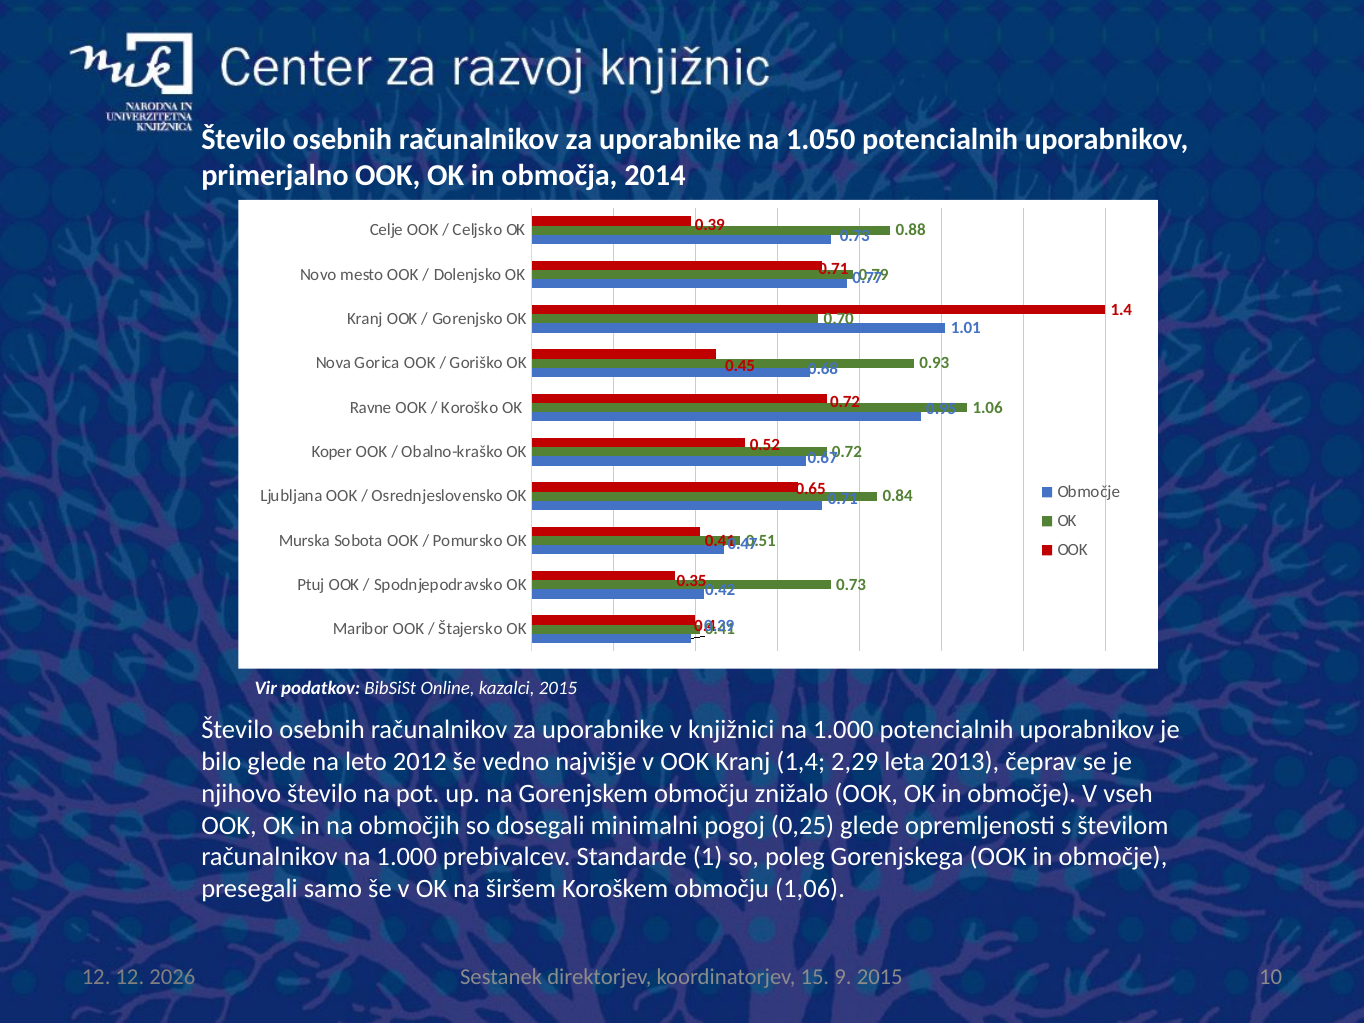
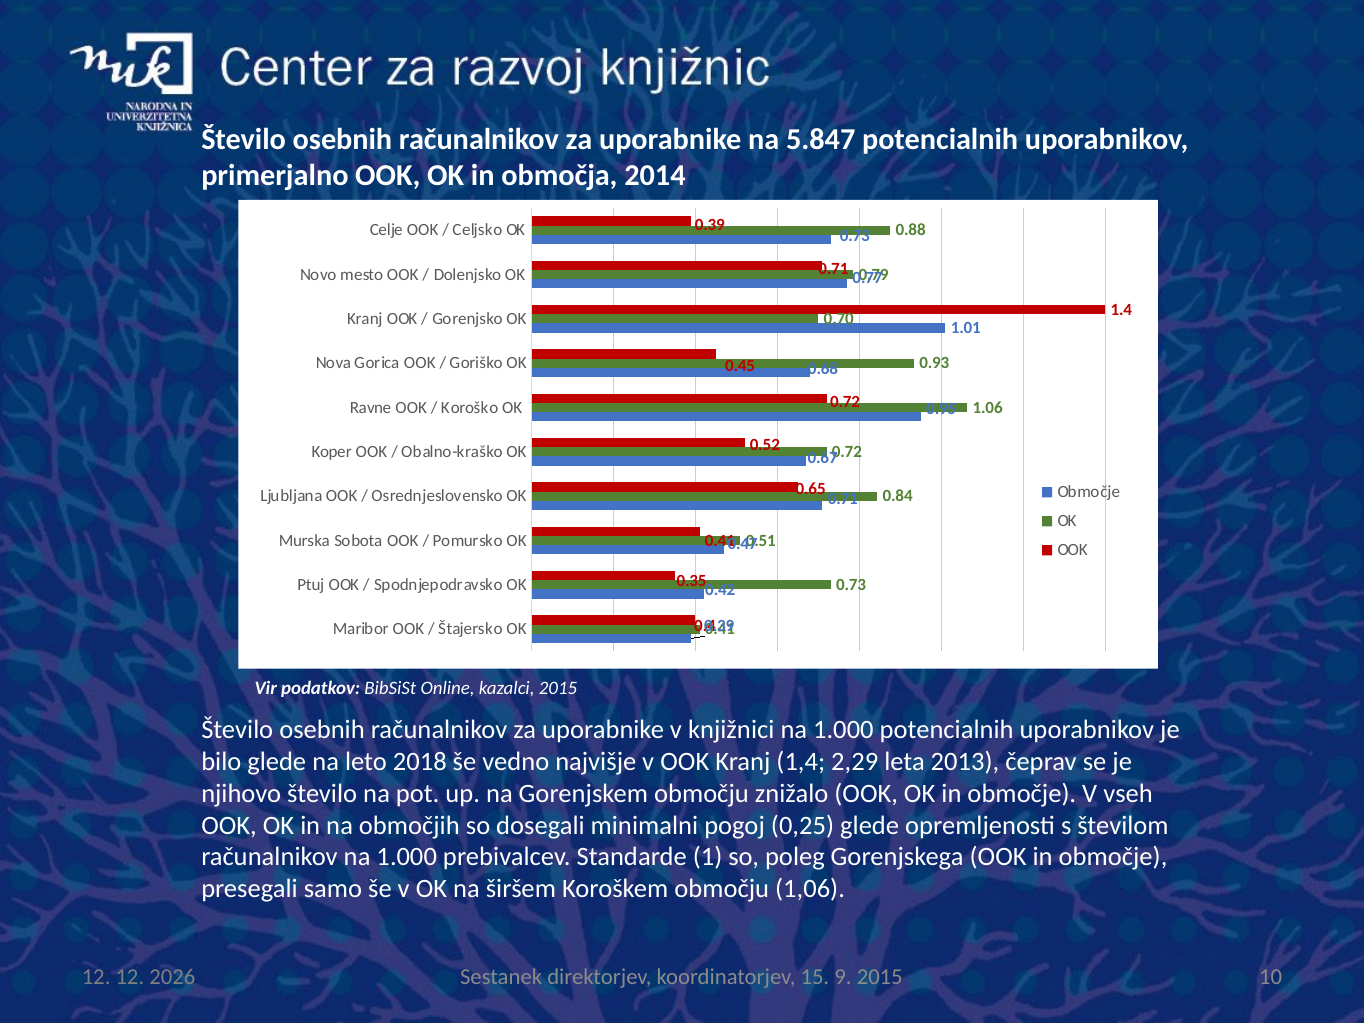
1.050: 1.050 -> 5.847 (821, 140)
2012: 2012 -> 2018 (420, 762)
